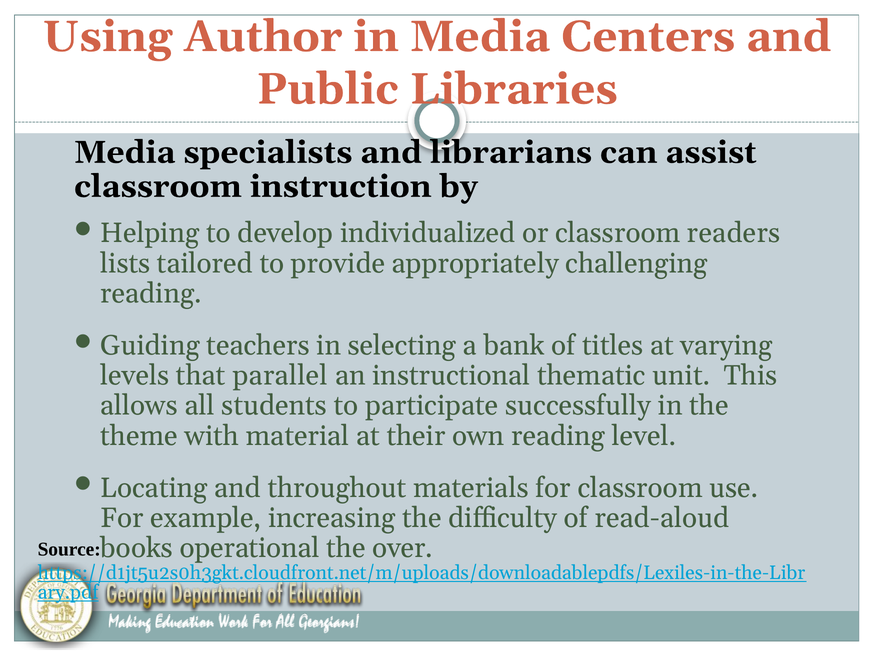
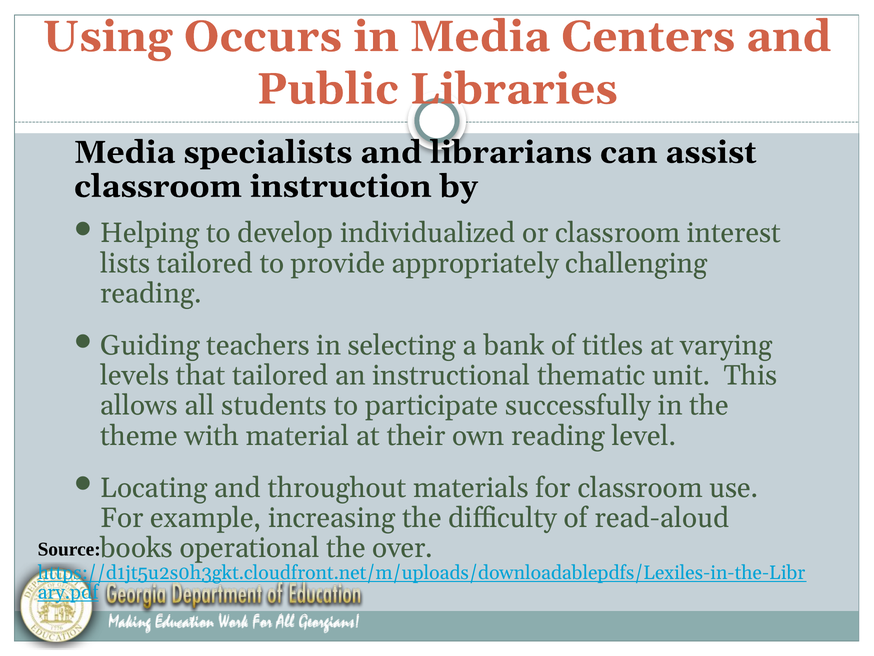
Author: Author -> Occurs (263, 37)
readers: readers -> interest (734, 233)
that parallel: parallel -> tailored (280, 375)
